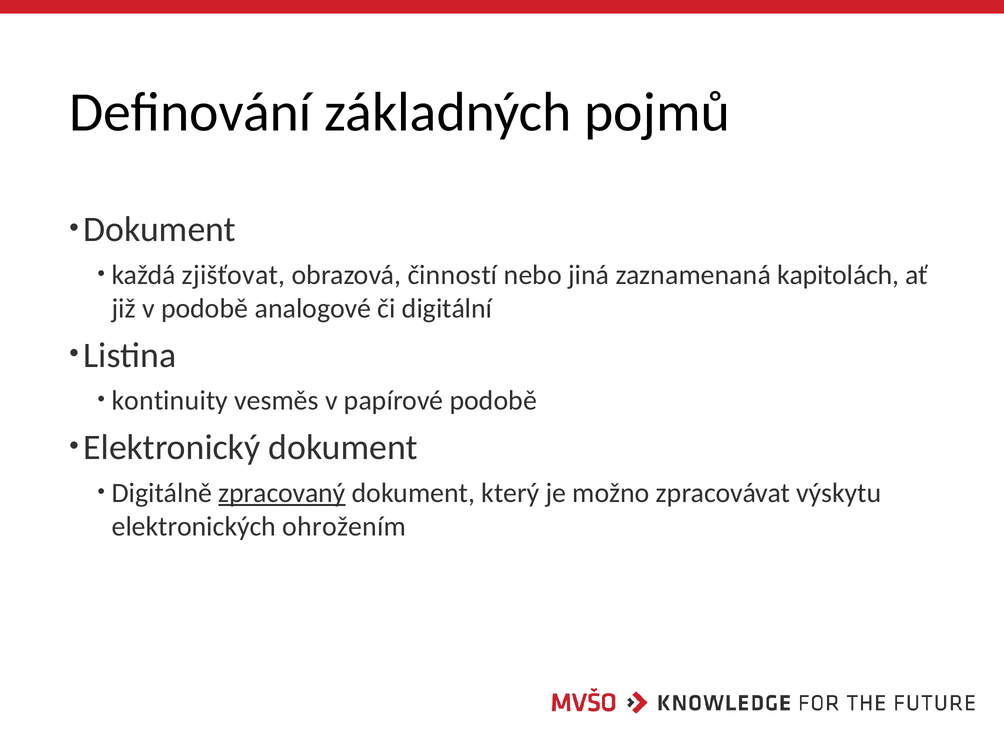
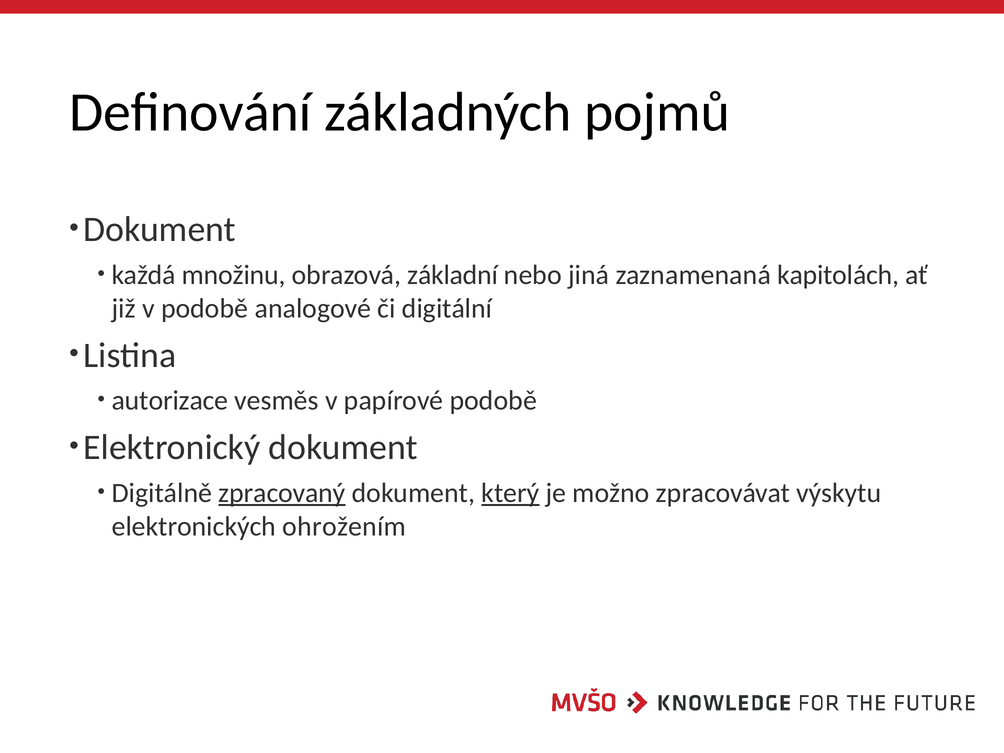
zjišťovat: zjišťovat -> množinu (234, 275)
činností: činností -> základní (453, 275)
kontinuity: kontinuity -> autorizace (170, 401)
který underline: none -> present (510, 493)
